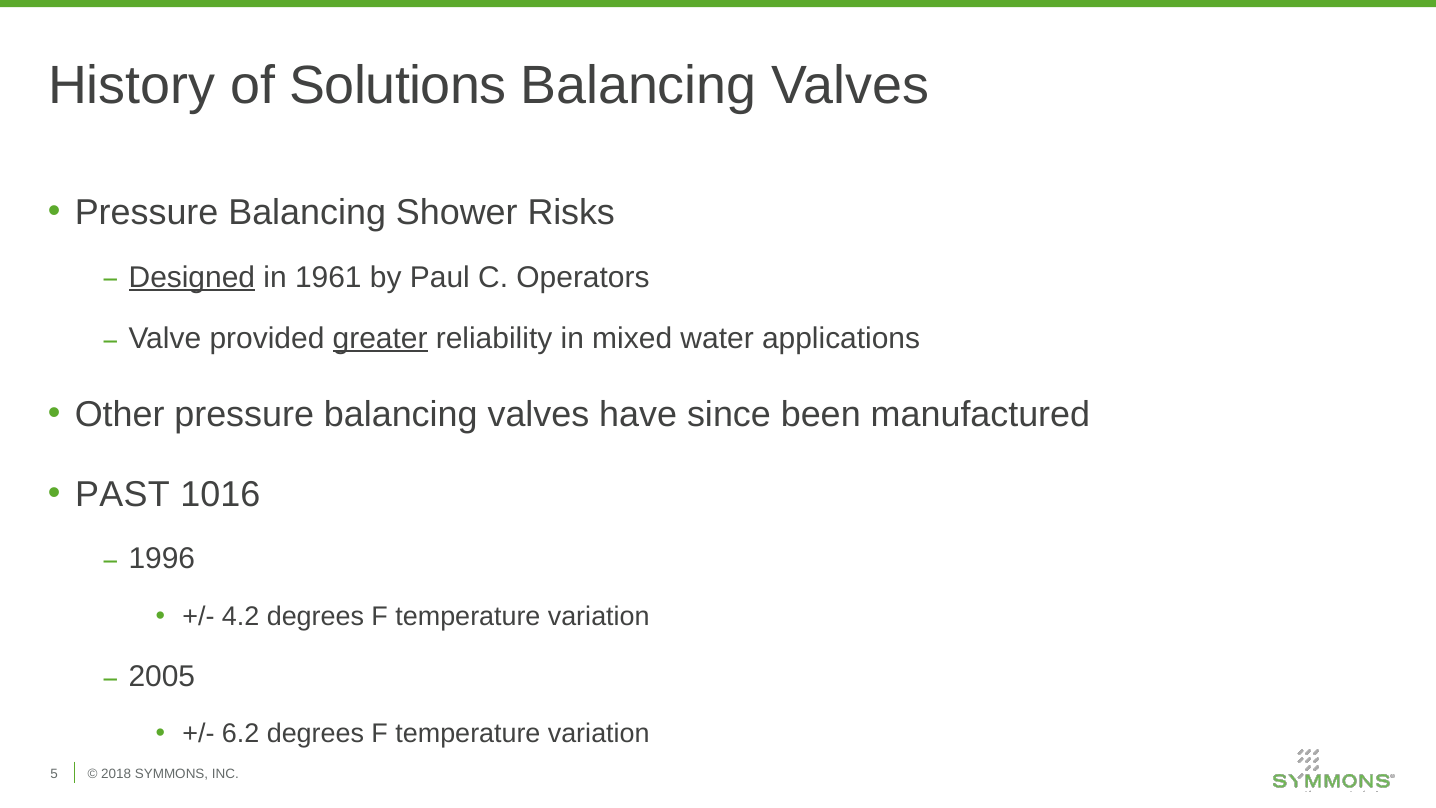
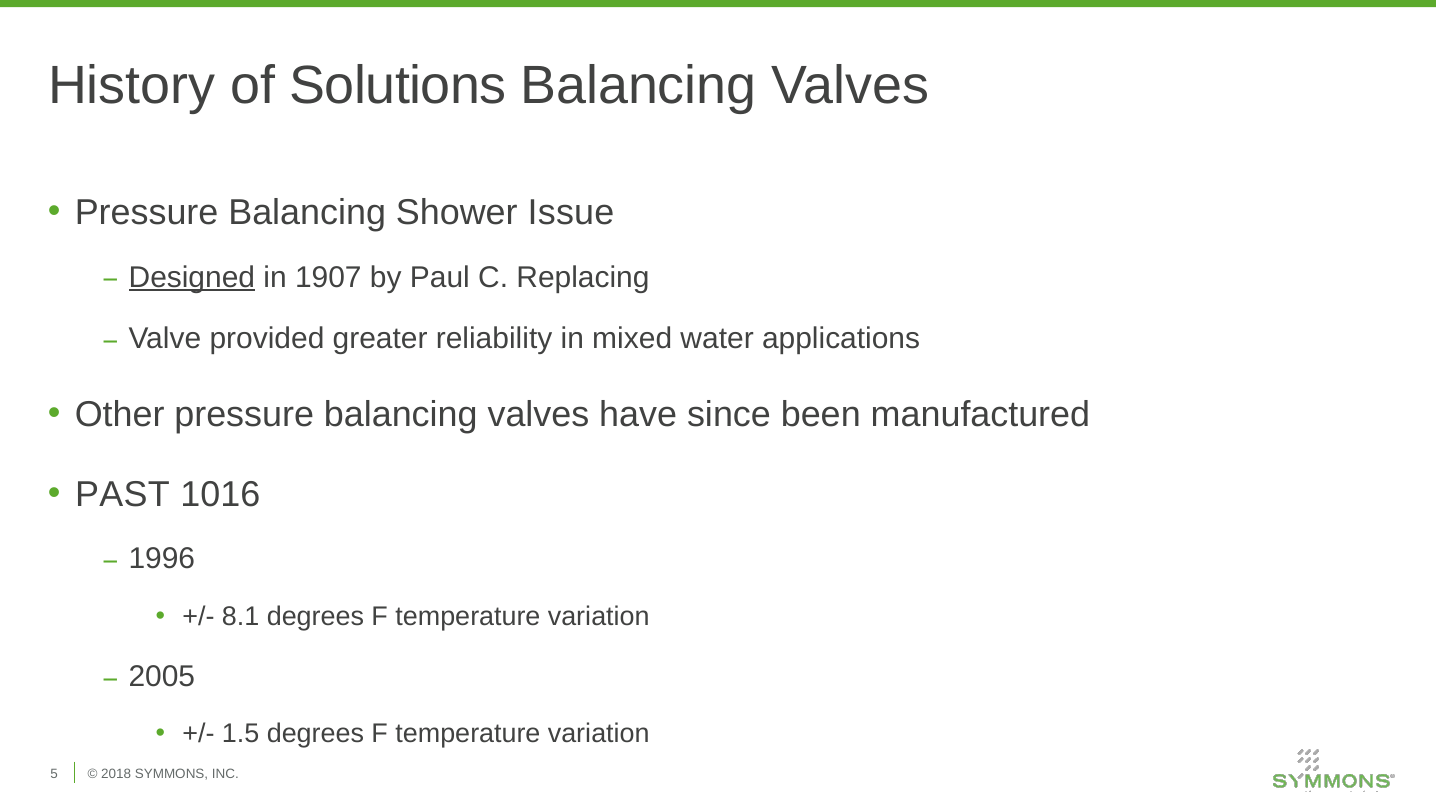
Risks: Risks -> Issue (571, 213)
1961: 1961 -> 1907 (328, 277)
Operators: Operators -> Replacing (583, 277)
greater underline: present -> none (380, 338)
4.2: 4.2 -> 8.1 (241, 616)
6.2: 6.2 -> 1.5 (241, 734)
